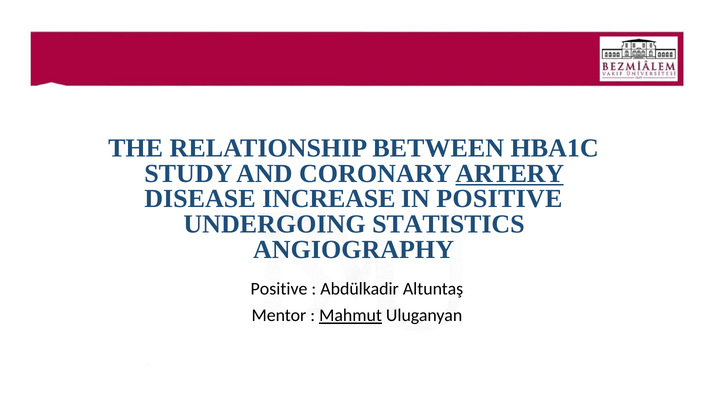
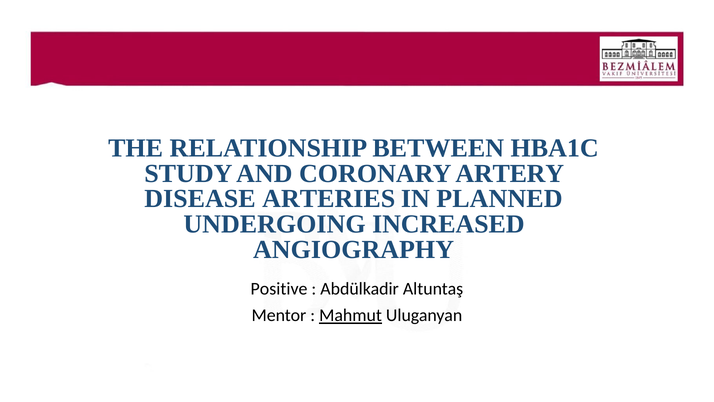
ARTERY underline: present -> none (510, 173)
INCREASE: INCREASE -> ARTERIES (329, 199)
IN POSITIVE: POSITIVE -> PLANNED (499, 199)
STATISTICS: STATISTICS -> INCREASED (448, 224)
